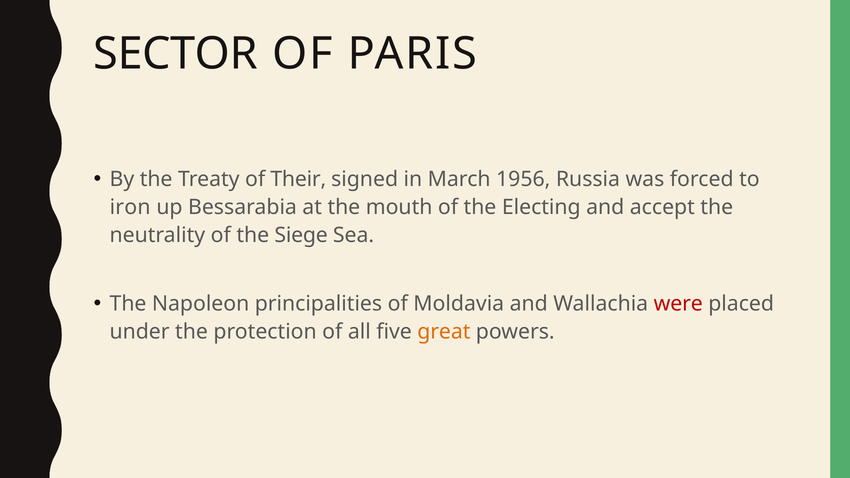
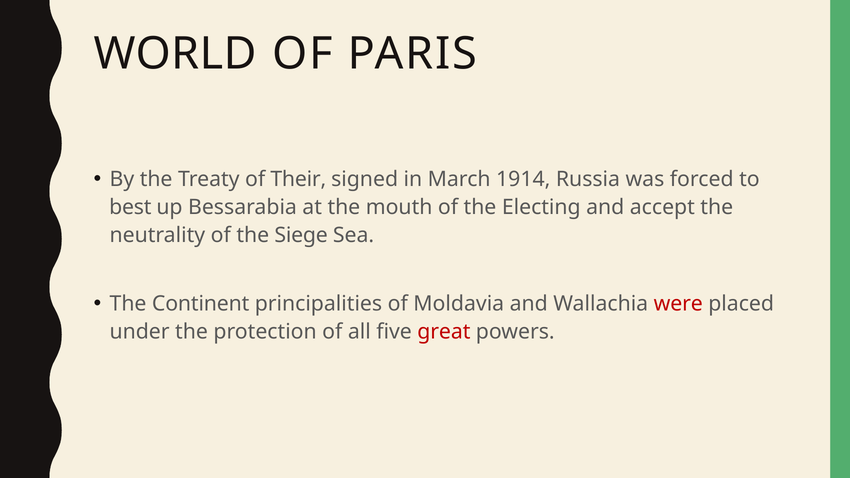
SECTOR: SECTOR -> WORLD (175, 54)
1956: 1956 -> 1914 (523, 179)
iron: iron -> best (130, 207)
Napoleon: Napoleon -> Continent (201, 304)
great colour: orange -> red (444, 332)
